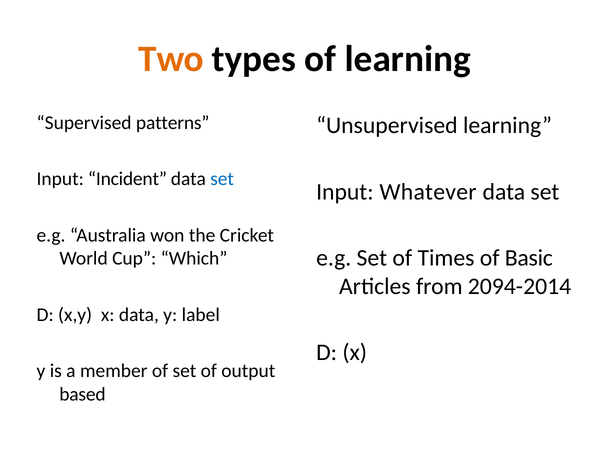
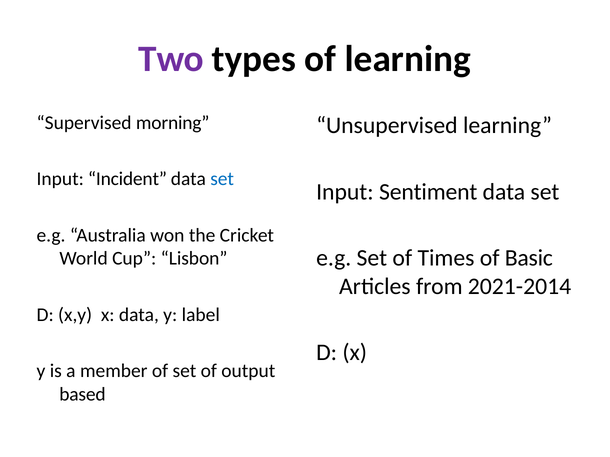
Two colour: orange -> purple (171, 59)
patterns: patterns -> morning (173, 123)
Whatever: Whatever -> Sentiment (428, 192)
Which: Which -> Lisbon (194, 259)
2094-2014: 2094-2014 -> 2021-2014 (520, 287)
